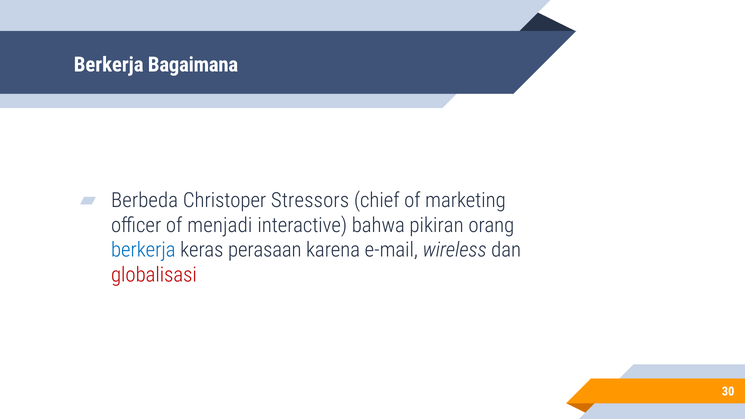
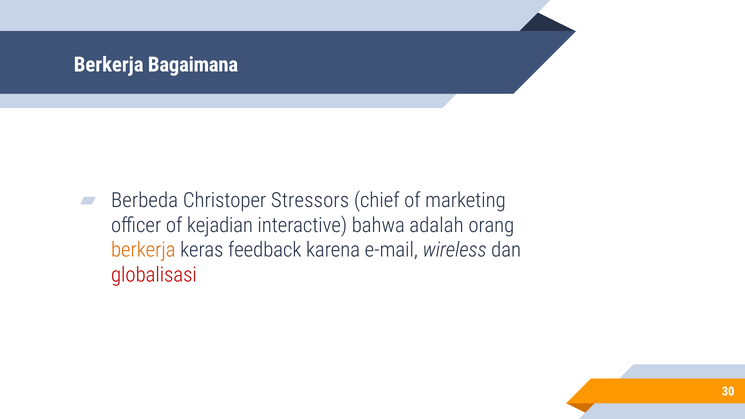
menjadi: menjadi -> kejadian (220, 225)
pikiran: pikiran -> adalah (437, 225)
berkerja colour: blue -> orange (143, 250)
perasaan: perasaan -> feedback (265, 250)
